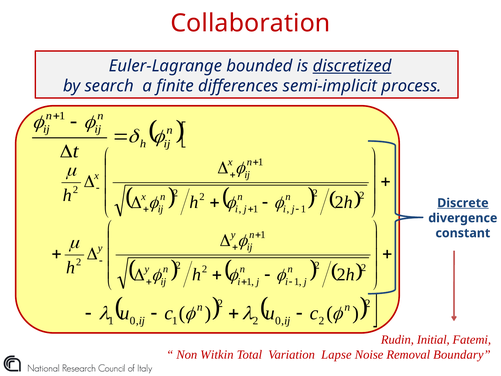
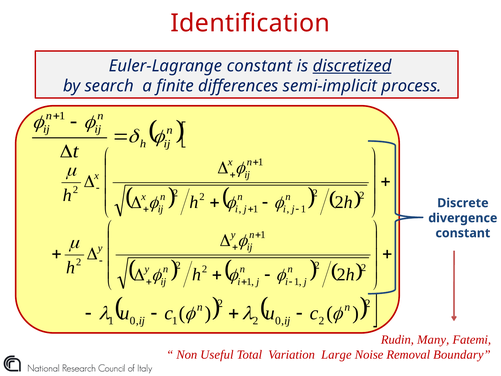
Collaboration: Collaboration -> Identification (250, 23)
Euler-Lagrange bounded: bounded -> constant (259, 66)
Discrete underline: present -> none (463, 203)
Initial: Initial -> Many (433, 339)
Witkin: Witkin -> Useful (217, 354)
Lapse: Lapse -> Large (336, 354)
